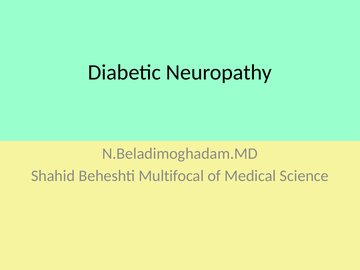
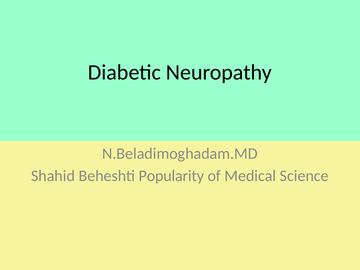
Multifocal: Multifocal -> Popularity (171, 176)
